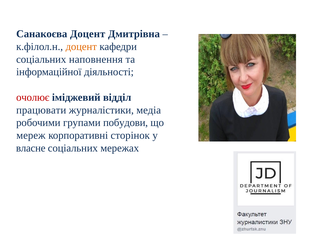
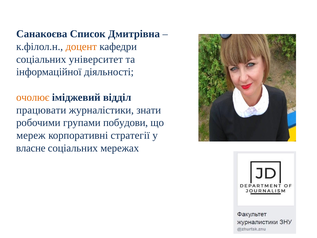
Санакоєва Доцент: Доцент -> Список (88, 34)
наповнення: наповнення -> університет (96, 59)
очолює colour: red -> orange (33, 97)
медіа: медіа -> знати (149, 110)
сторінок: сторінок -> стратегії (130, 135)
